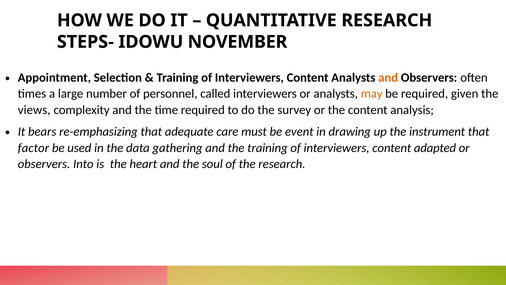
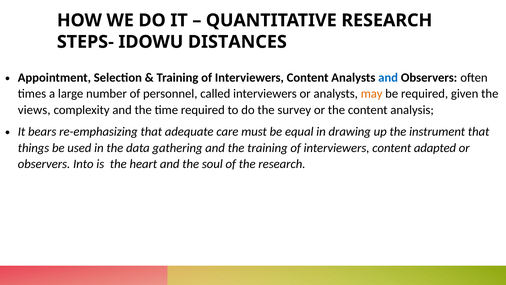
NOVEMBER: NOVEMBER -> DISTANCES (237, 42)
and colour: orange -> blue (388, 77)
event: event -> equal (299, 131)
factor: factor -> things (34, 148)
